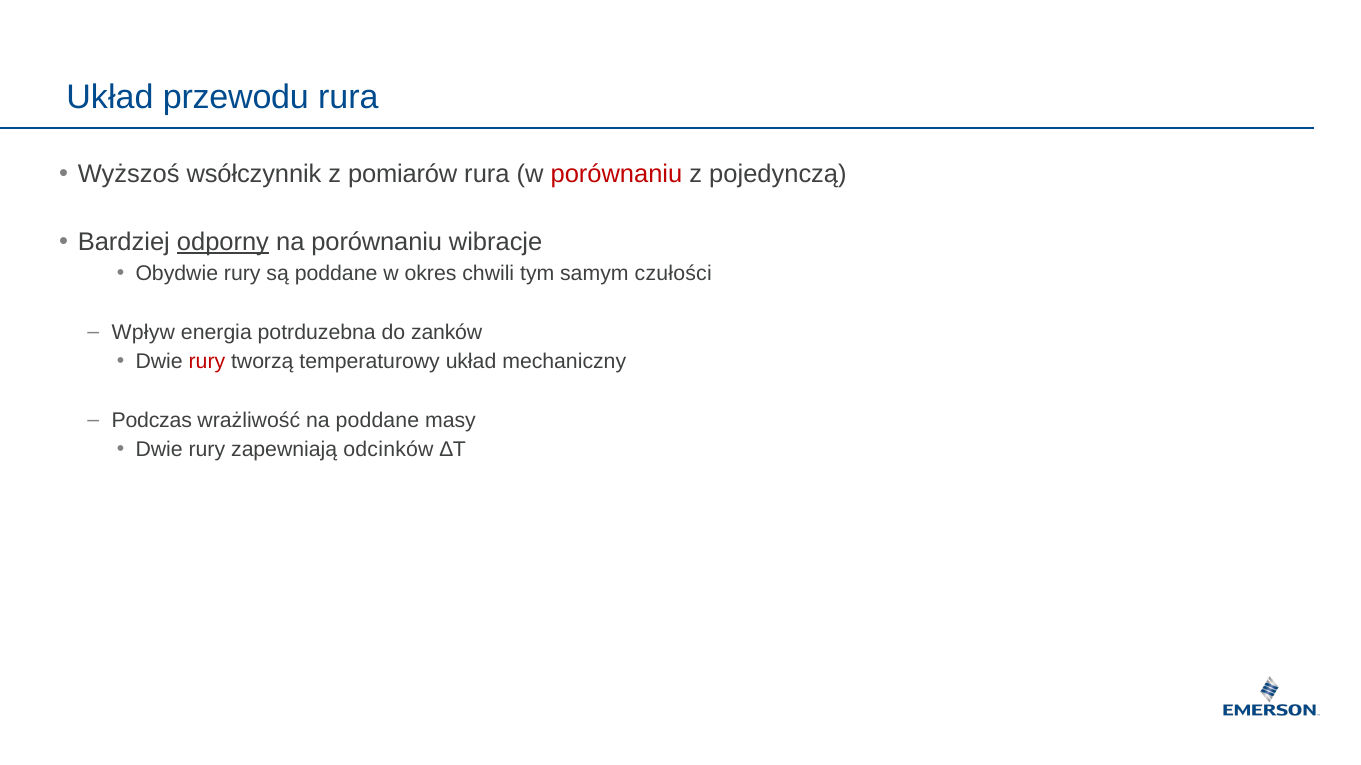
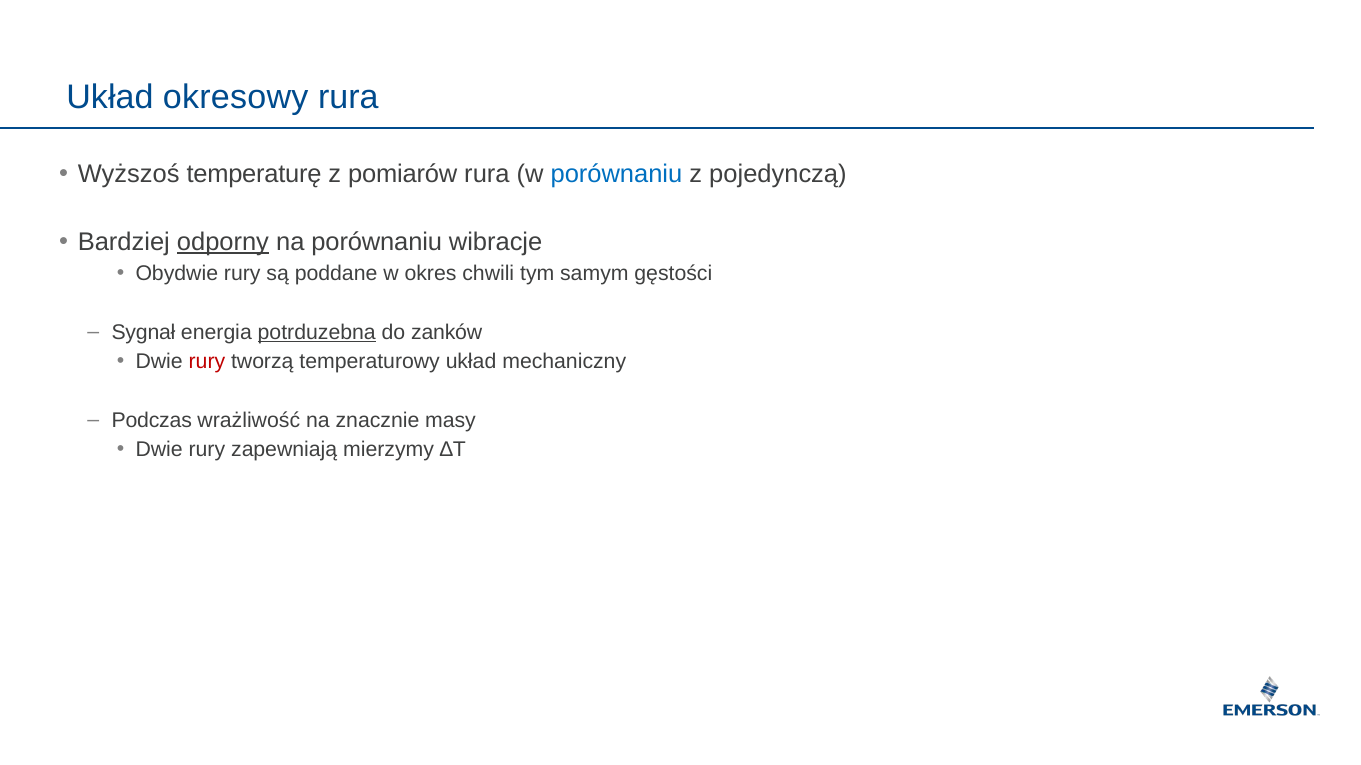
przewodu: przewodu -> okresowy (236, 97)
wsółczynnik: wsółczynnik -> temperaturę (254, 174)
porównaniu colour: red -> blue (616, 174)
czułości: czułości -> gęstości (673, 274)
Wpływ: Wpływ -> Sygnał (143, 333)
potrduzebna underline: none -> present (317, 333)
na poddane: poddane -> znacznie (377, 420)
odcinków: odcinków -> mierzymy (389, 450)
